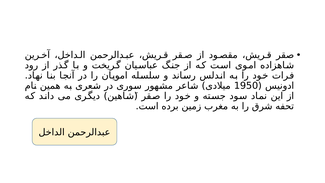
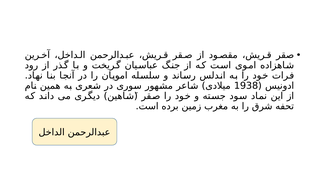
1950: 1950 -> 1938 (246, 86)
